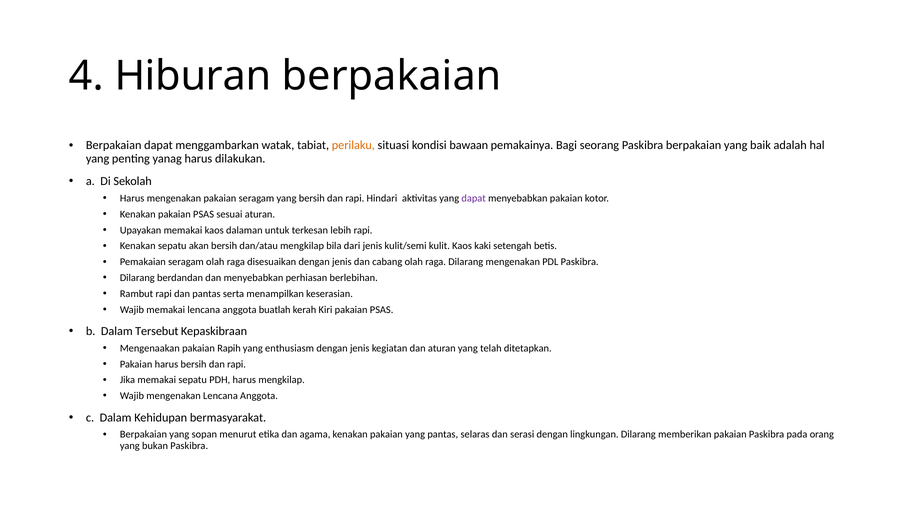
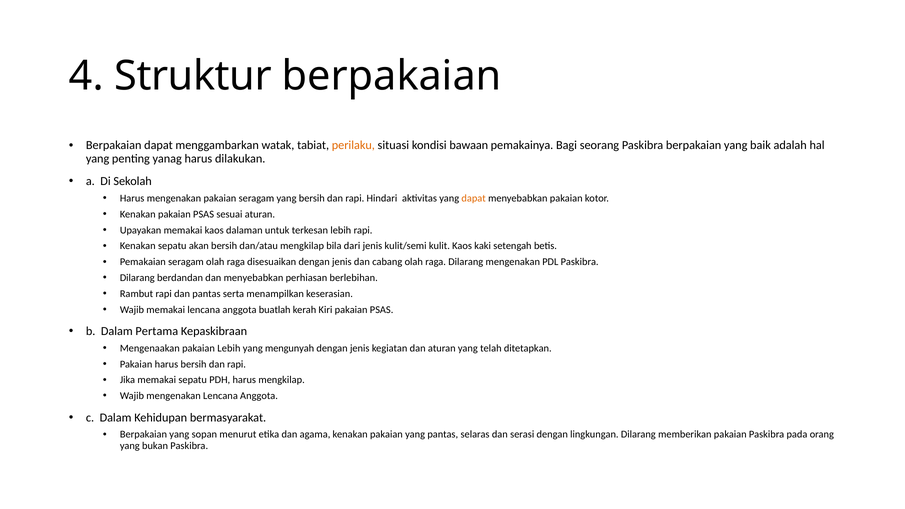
Hiburan: Hiburan -> Struktur (193, 76)
dapat colour: purple -> orange (474, 198)
Tersebut: Tersebut -> Pertama (157, 331)
pakaian Rapih: Rapih -> Lebih (229, 348)
enthusiasm: enthusiasm -> mengunyah (290, 348)
